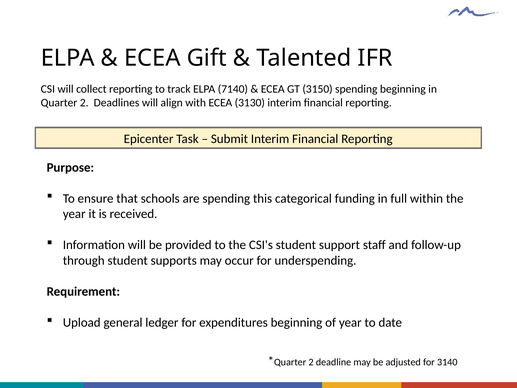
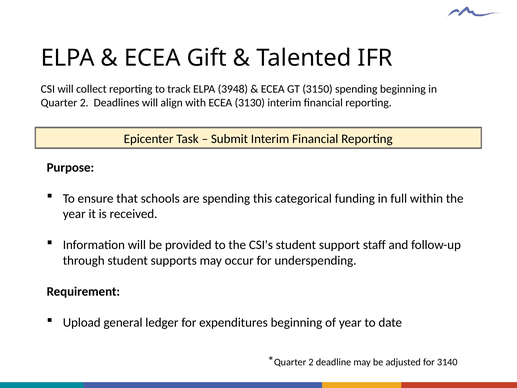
7140: 7140 -> 3948 (233, 89)
